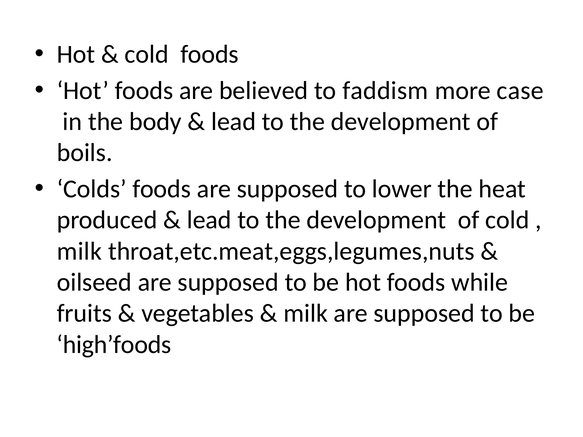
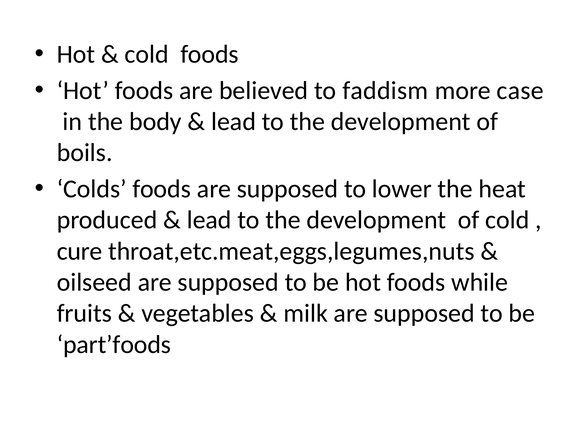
milk: milk -> cure (80, 251)
high’foods: high’foods -> part’foods (114, 345)
